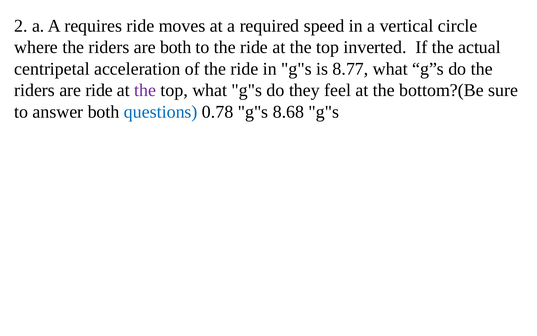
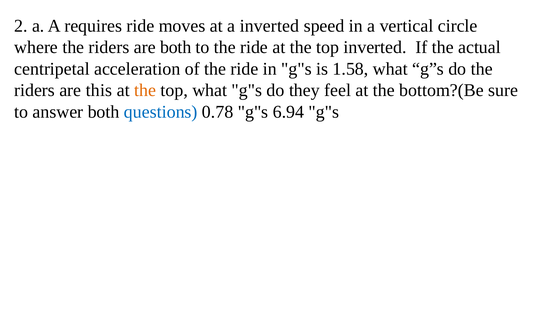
a required: required -> inverted (269, 26)
8.77: 8.77 -> 1.58 (351, 69)
are ride: ride -> this (99, 90)
the colour: purple -> orange (145, 90)
8.68: 8.68 -> 6.94 (288, 112)
